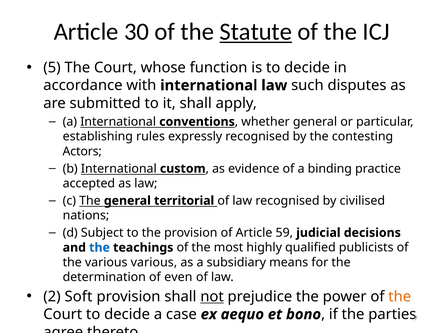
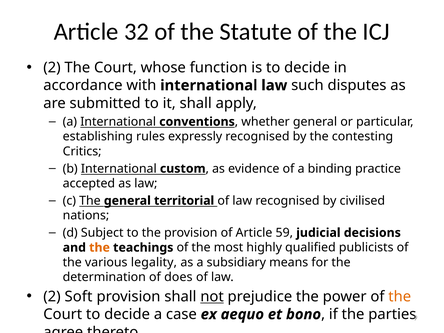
30: 30 -> 32 (137, 32)
Statute underline: present -> none (256, 32)
5: 5 -> 2 (52, 68)
Actors: Actors -> Critics (82, 151)
the colour: blue -> orange (100, 248)
various various: various -> legality (154, 262)
even: even -> does (178, 277)
